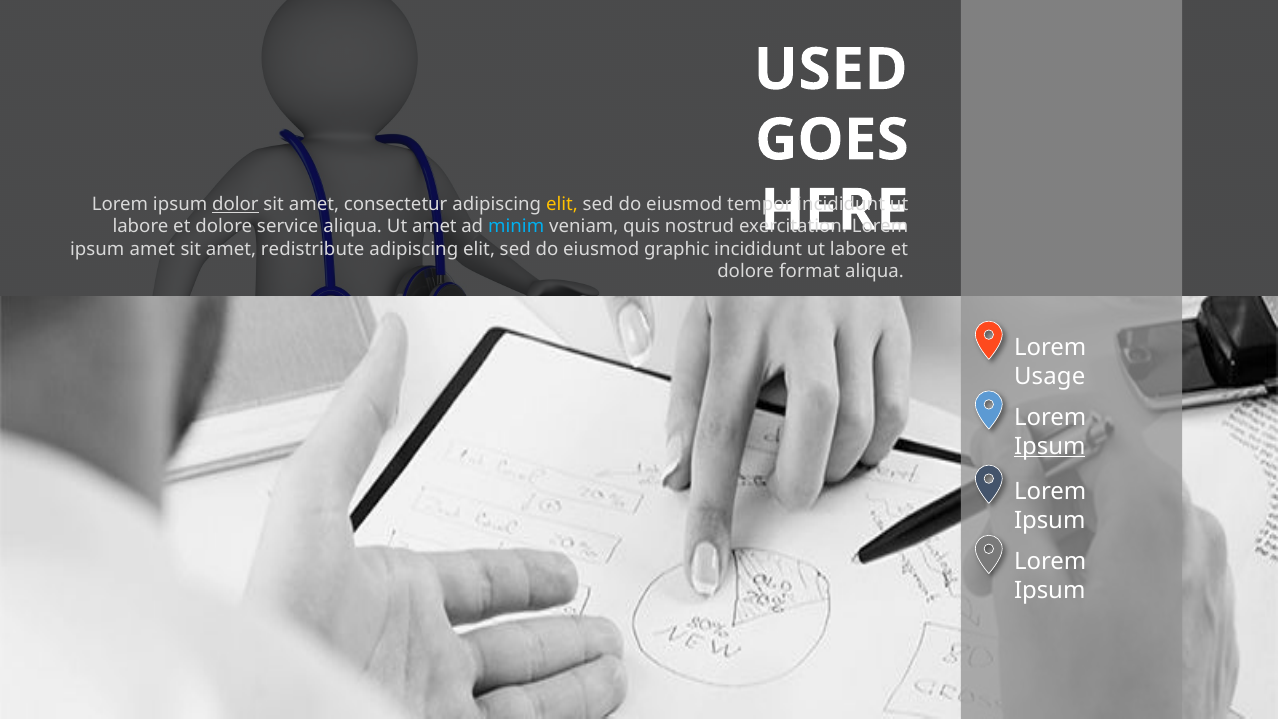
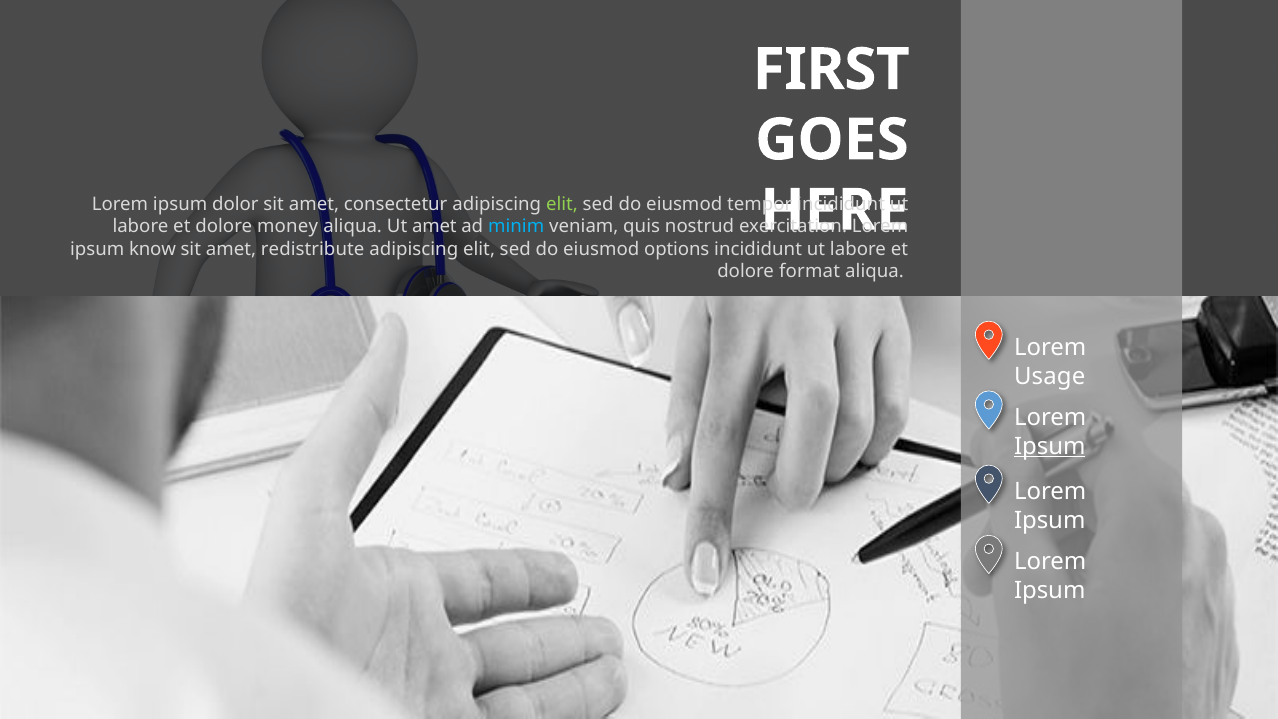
USED: USED -> FIRST (831, 70)
dolor underline: present -> none (235, 204)
elit colour: yellow -> light green (562, 204)
service: service -> money (288, 226)
ipsum amet: amet -> know (153, 249)
graphic: graphic -> options (677, 249)
